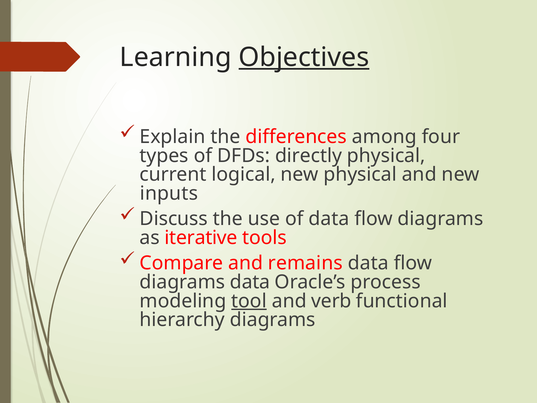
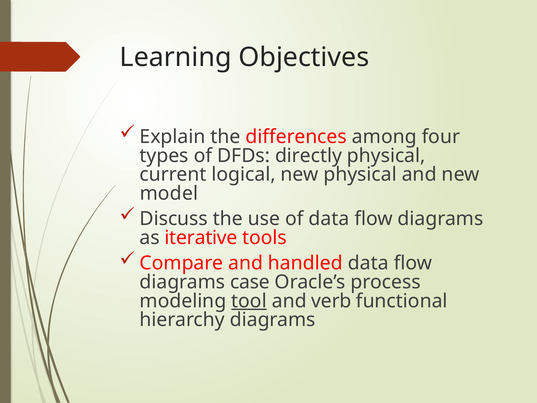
Objectives underline: present -> none (304, 57)
inputs: inputs -> model (169, 193)
remains: remains -> handled (305, 263)
diagrams data: data -> case (250, 282)
